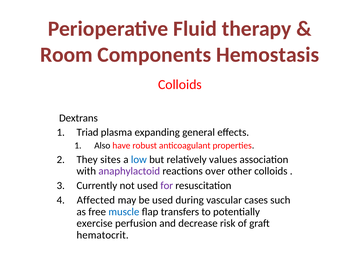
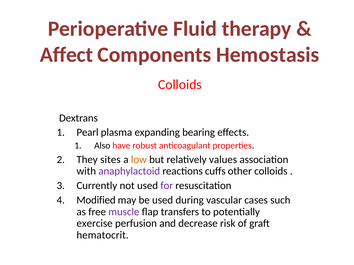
Room: Room -> Affect (66, 55)
Triad: Triad -> Pearl (88, 133)
general: general -> bearing (199, 133)
low colour: blue -> orange (139, 160)
over: over -> cuffs (215, 171)
Affected: Affected -> Modified (96, 200)
muscle colour: blue -> purple (124, 212)
